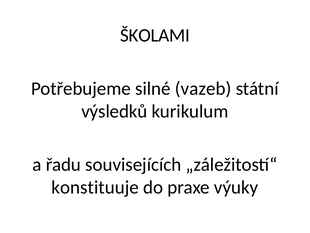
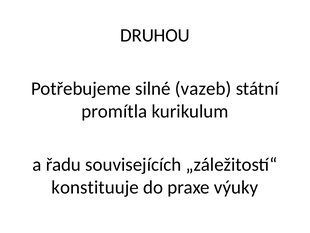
ŠKOLAMI: ŠKOLAMI -> DRUHOU (155, 35)
výsledků: výsledků -> promítla (114, 111)
